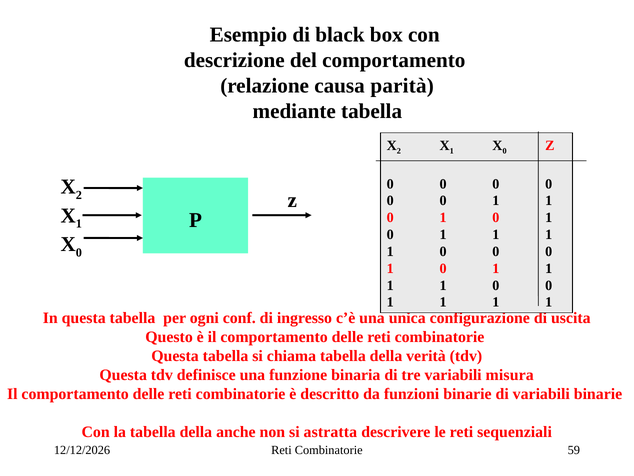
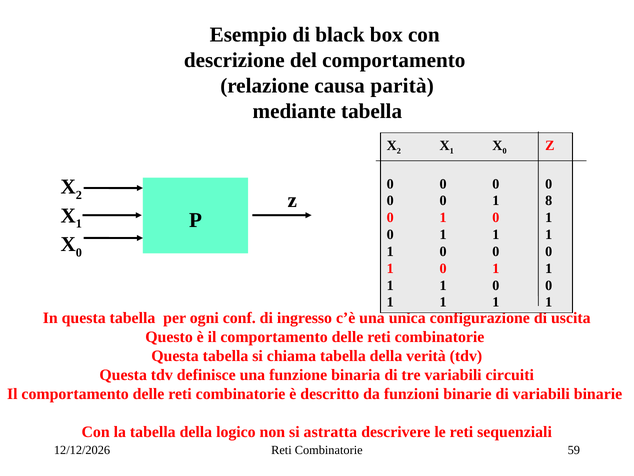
1: 1 -> 8 (549, 201)
misura: misura -> circuiti (510, 375)
anche: anche -> logico (236, 432)
